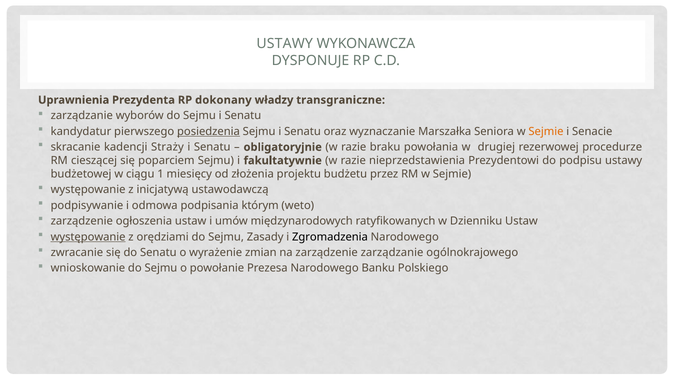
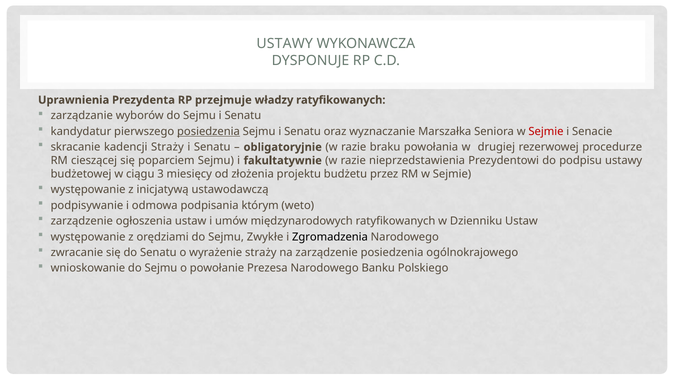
dokonany: dokonany -> przejmuje (223, 100)
władzy transgraniczne: transgraniczne -> ratyfikowanych (341, 100)
Sejmie colour: orange -> red (546, 131)
1: 1 -> 3 (161, 174)
występowanie underline: present -> none (88, 237)
Zasady: Zasady -> Zwykłe (265, 237)
wyrażenie zmian: zmian -> straży (261, 253)
zarządzenie zarządzanie: zarządzanie -> posiedzenia (392, 253)
